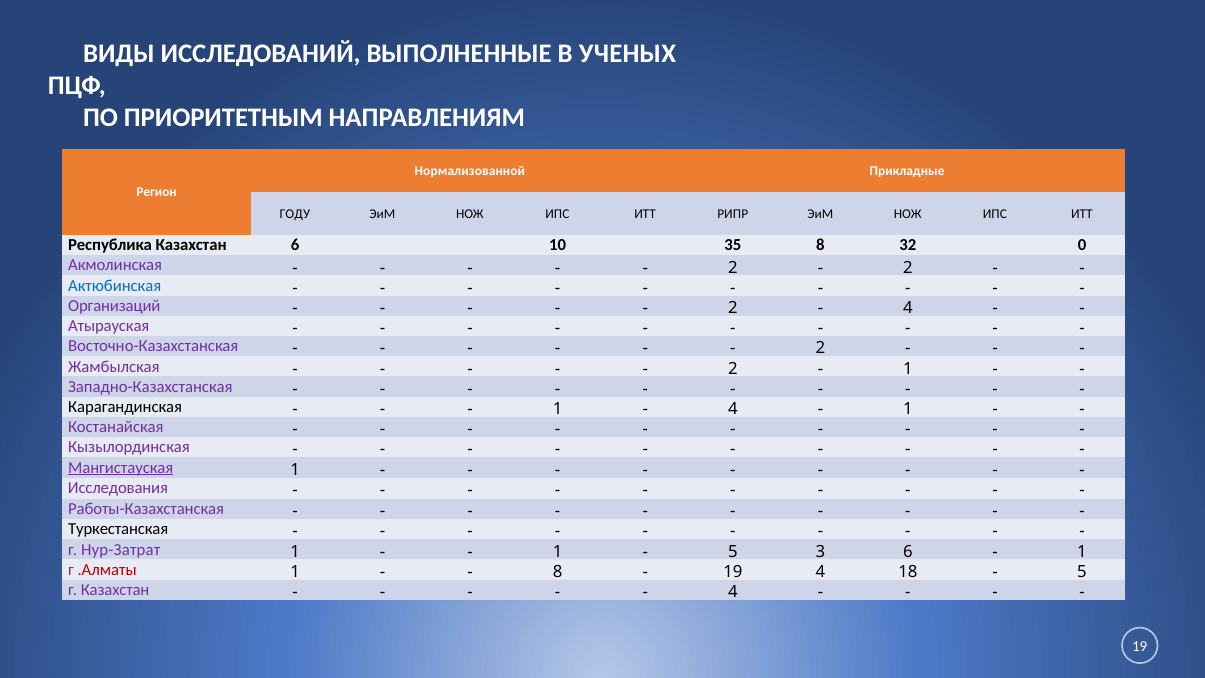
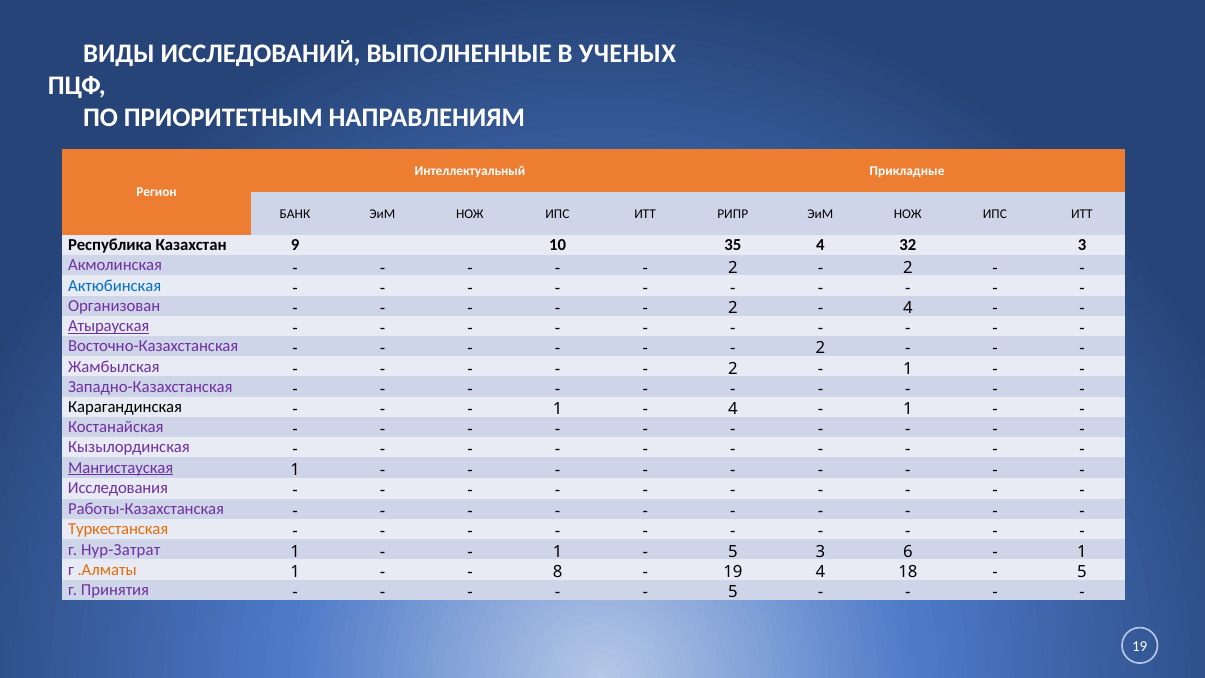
Нормализованной: Нормализованной -> Интеллектуальный (470, 171)
ГОДУ: ГОДУ -> БАНК (295, 214)
Казахстан 6: 6 -> 9 (295, 245)
35 8: 8 -> 4 (820, 245)
32 0: 0 -> 3 (1082, 245)
Организаций: Организаций -> Организован (114, 306)
Атырауская underline: none -> present (109, 326)
Туркестанская colour: black -> orange (118, 529)
.Алматы colour: red -> orange (107, 570)
г Казахстан: Казахстан -> Принятия (115, 590)
4: 4 -> 5 (733, 592)
